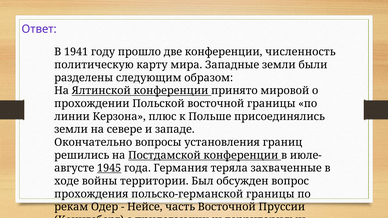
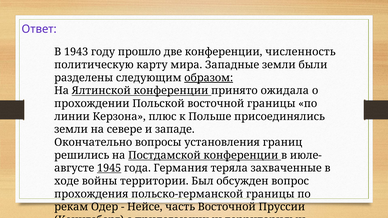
1941: 1941 -> 1943 (76, 52)
образом underline: none -> present (209, 78)
мировой: мировой -> ожидала (285, 91)
